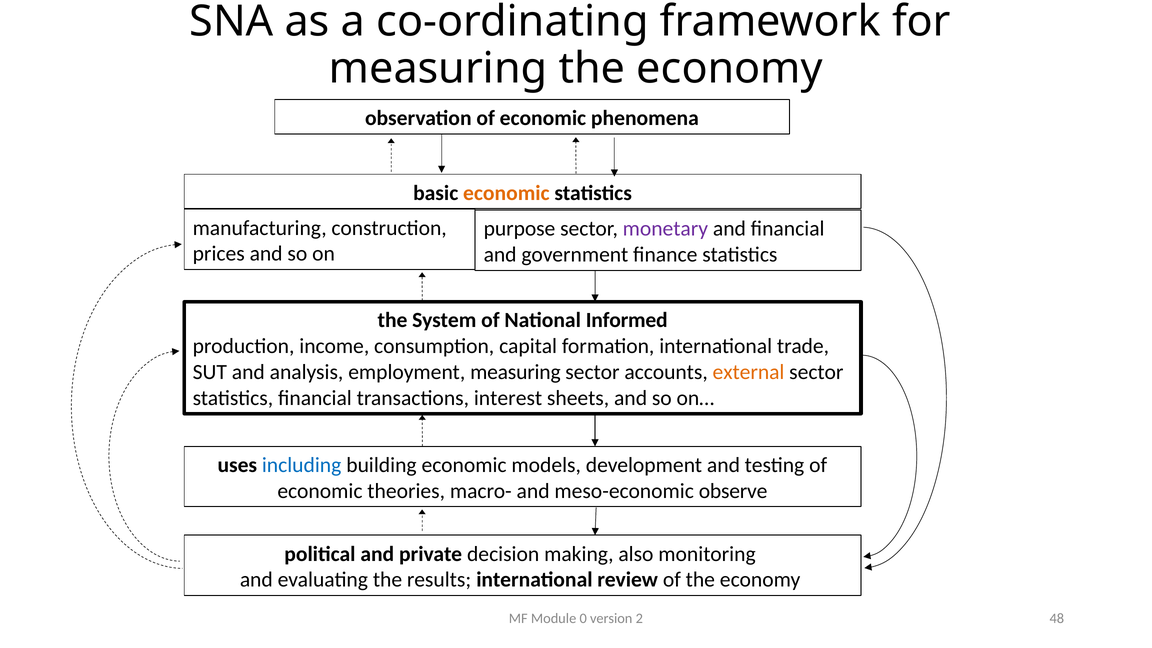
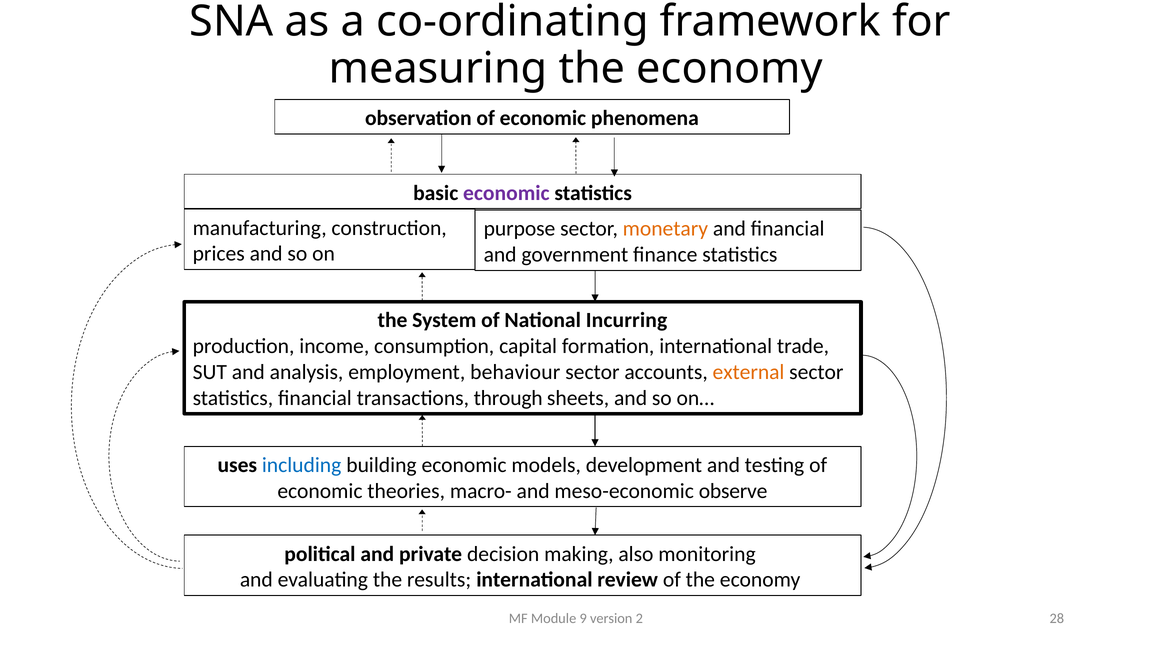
economic colour: orange -> purple (506, 193)
monetary colour: purple -> orange (665, 229)
Informed: Informed -> Incurring (627, 320)
employment measuring: measuring -> behaviour (515, 372)
interest: interest -> through (508, 398)
0: 0 -> 9 (583, 619)
48: 48 -> 28 (1057, 619)
